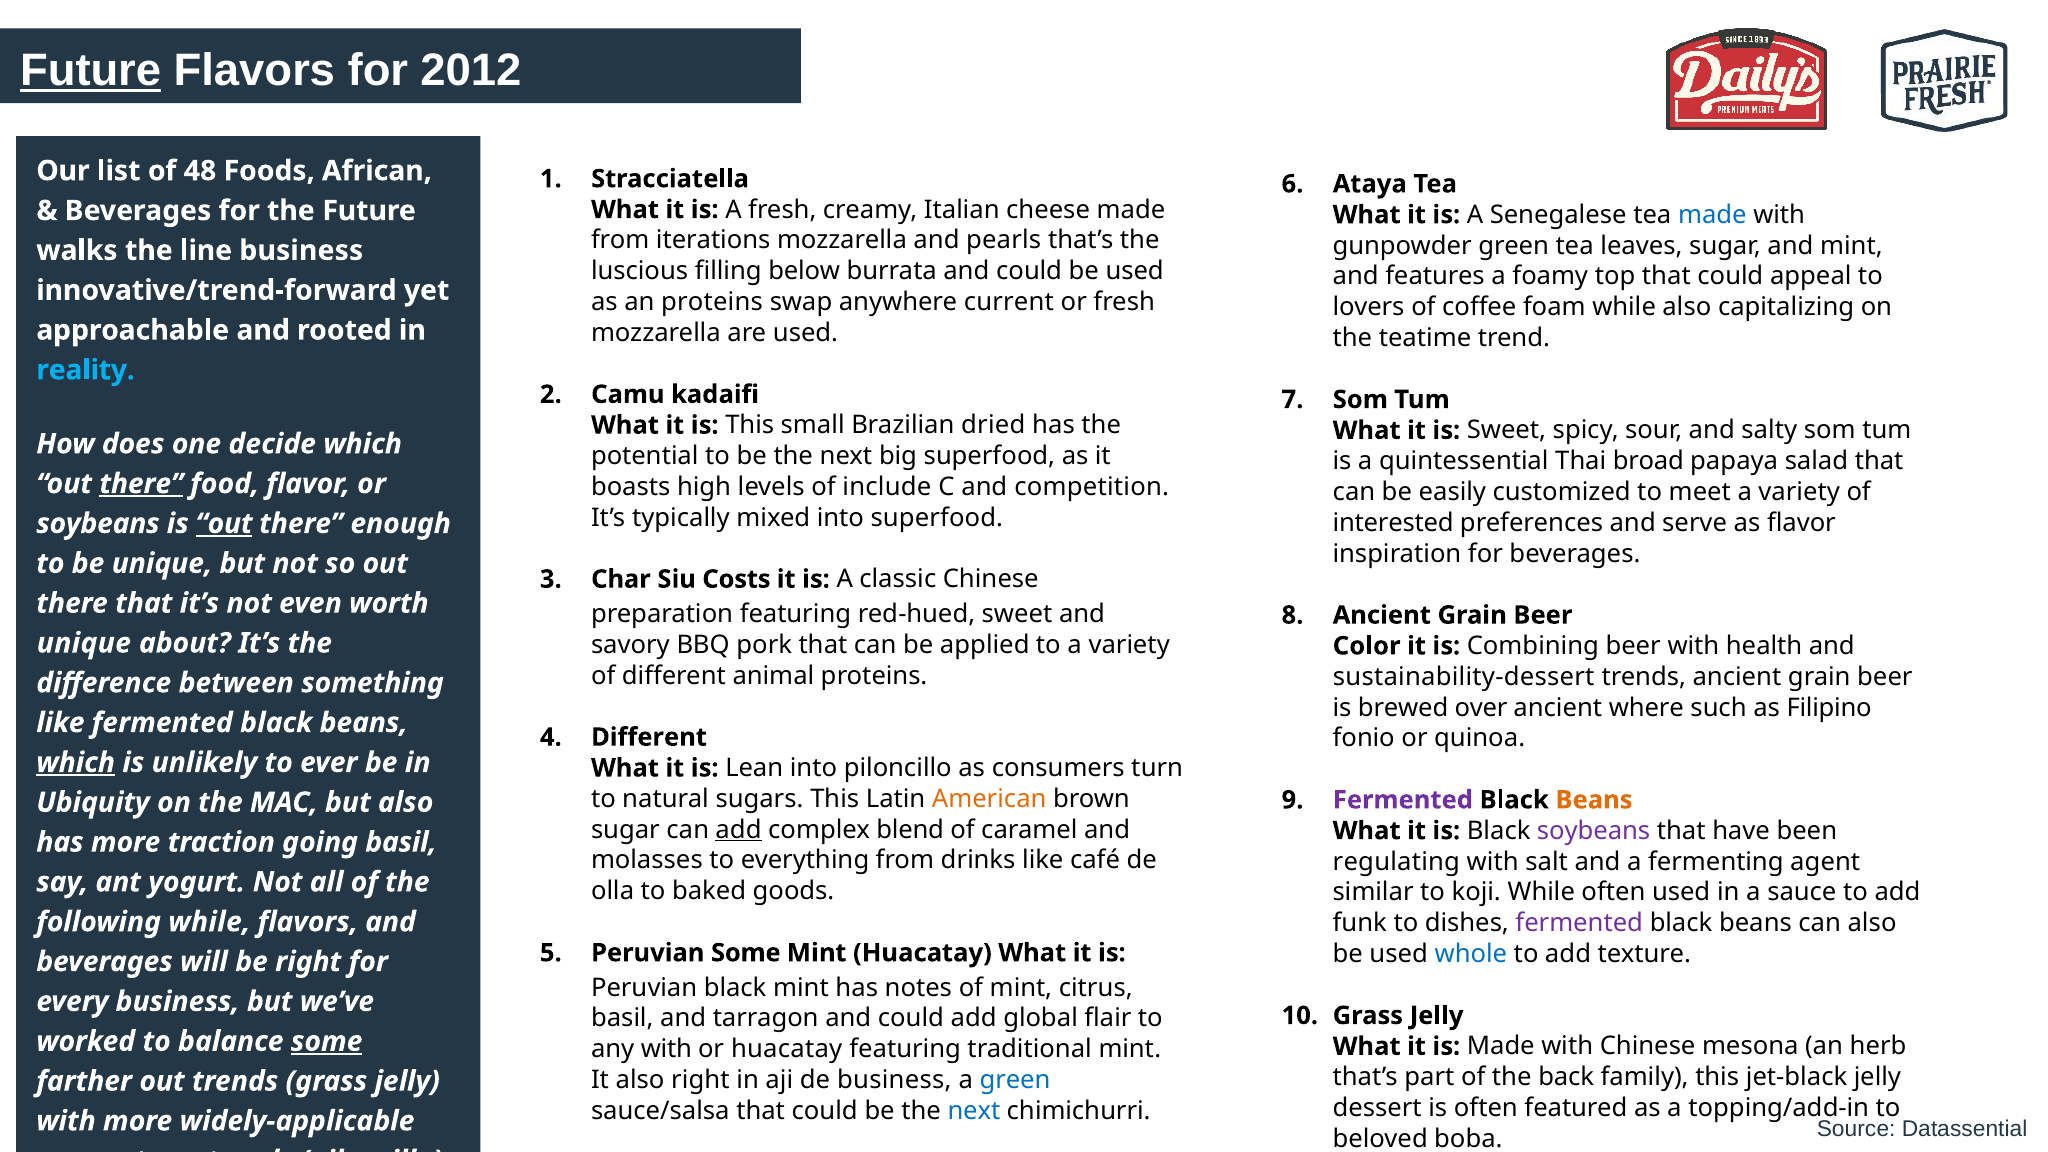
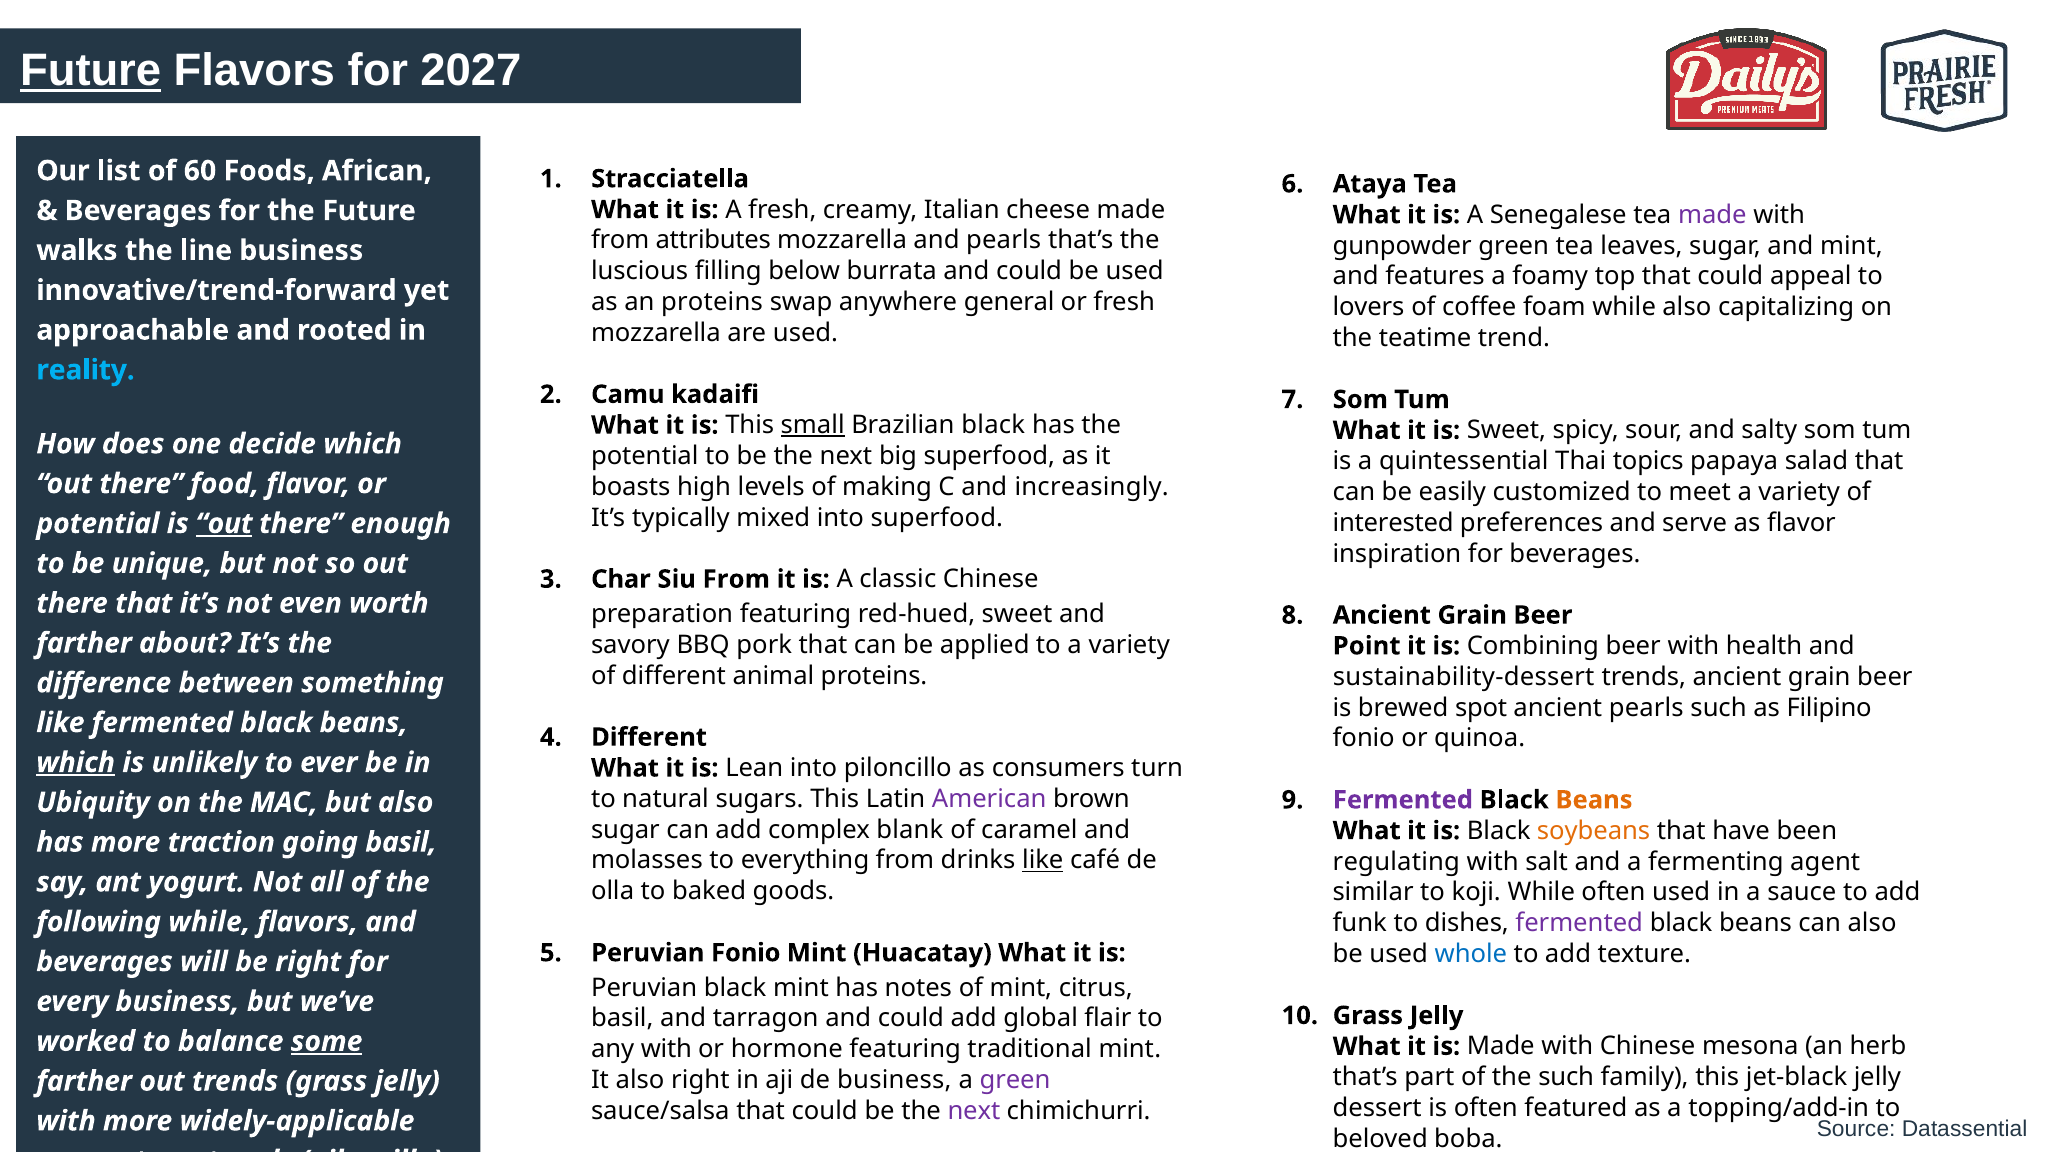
2012: 2012 -> 2027 (471, 71)
48: 48 -> 60 (200, 171)
made colour: blue -> purple (1712, 215)
iterations: iterations -> attributes (713, 240)
current: current -> general (1009, 302)
small underline: none -> present (813, 425)
Brazilian dried: dried -> black (993, 425)
broad: broad -> topics (1648, 461)
there underline: present -> none (141, 484)
include: include -> making (887, 487)
competition: competition -> increasingly (1092, 487)
soybeans: soybeans -> potential (98, 524)
Siu Costs: Costs -> From (736, 579)
unique: unique -> farther (84, 643)
Color: Color -> Point (1367, 646)
over: over -> spot (1481, 708)
ancient where: where -> pearls (1646, 708)
American colour: orange -> purple (989, 799)
add underline: present -> none (739, 830)
blend: blend -> blank (910, 830)
soybeans colour: purple -> orange (1594, 831)
like underline: none -> present (1043, 860)
Peruvian Some: Some -> Fonio (746, 953)
or huacatay: huacatay -> hormone (787, 1049)
the back: back -> such (1566, 1077)
green colour: blue -> purple (1015, 1080)
next colour: blue -> purple (974, 1111)
